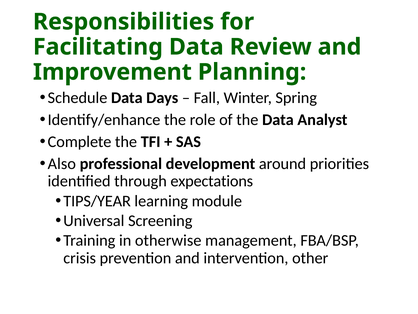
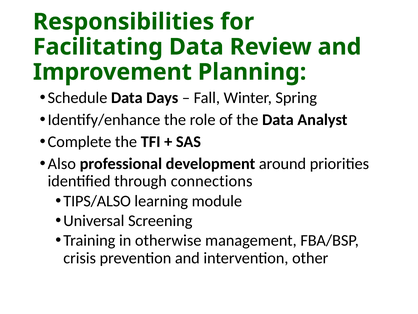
expectations: expectations -> connections (212, 181)
TIPS/YEAR: TIPS/YEAR -> TIPS/ALSO (97, 201)
